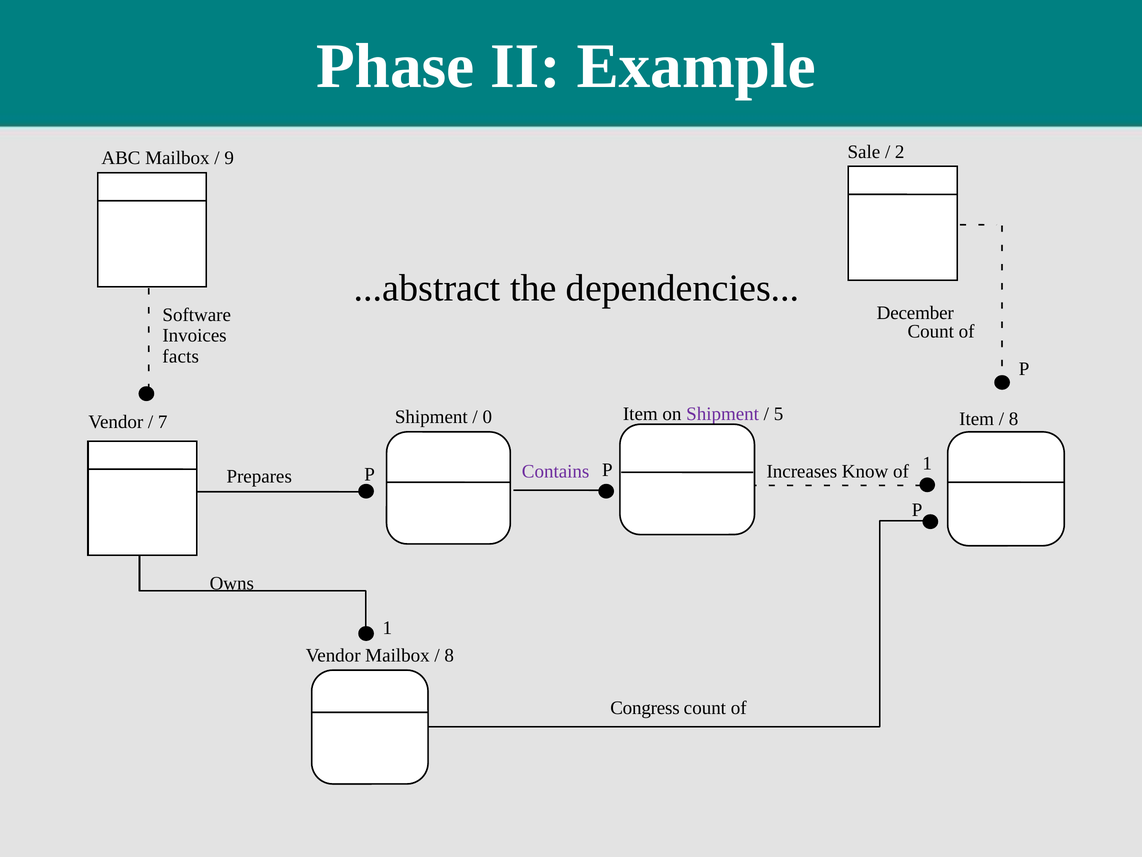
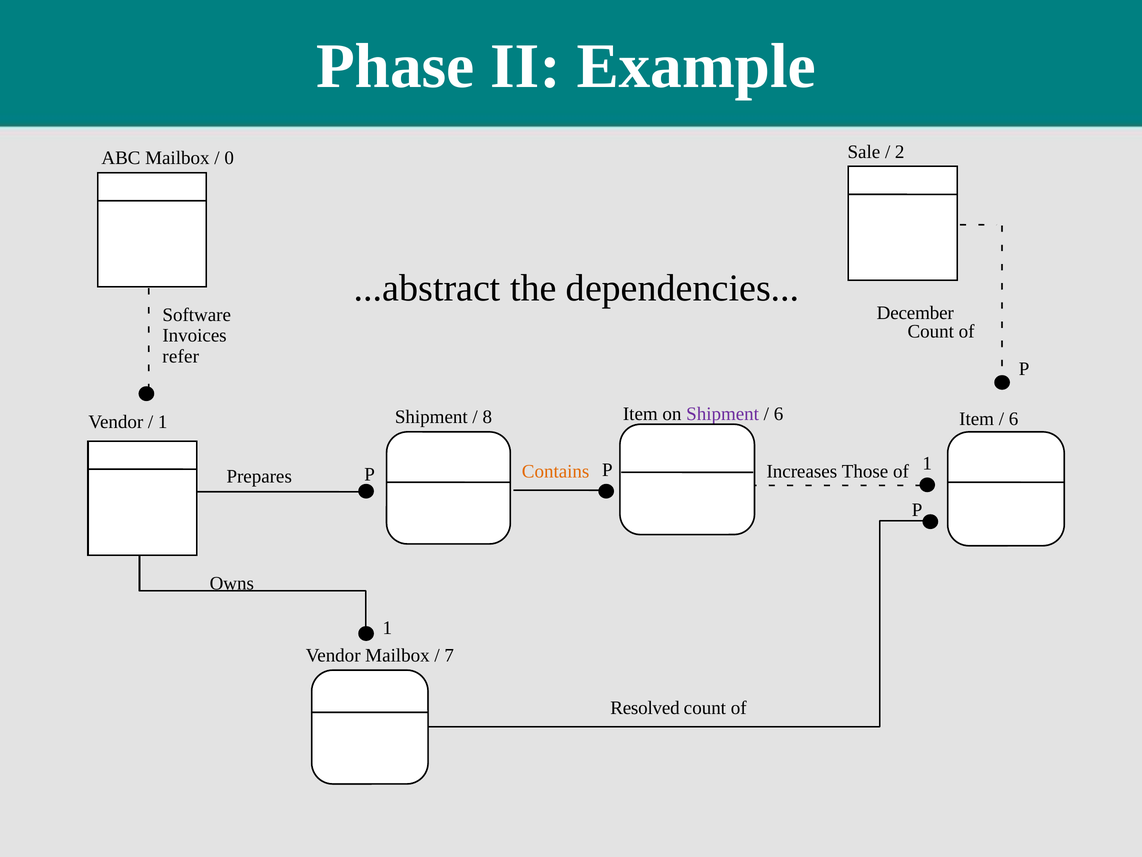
9: 9 -> 0 (229, 158)
facts: facts -> refer (181, 356)
0: 0 -> 8 (487, 417)
5: 5 -> 6 (779, 414)
8: 8 -> 6 (1014, 419)
7: 7 -> 1 (163, 422)
Know: Know -> Those (865, 471)
Contains colour: purple -> orange (556, 471)
8: 8 -> 7 (449, 655)
Congress: Congress -> Resolved (645, 708)
